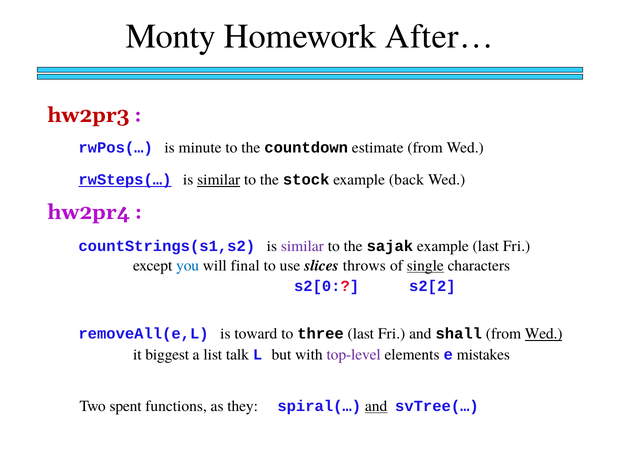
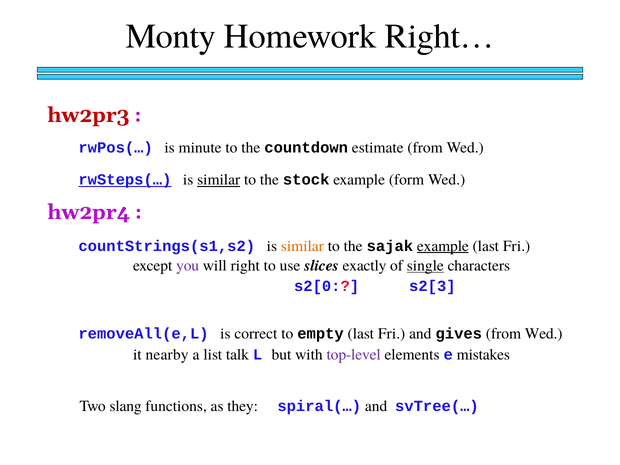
After…: After… -> Right… (440, 36)
back: back -> form (407, 180)
similar colour: purple -> orange (302, 246)
example underline: none -> present (443, 246)
you colour: blue -> purple (188, 266)
final: final -> right (245, 266)
throws: throws -> exactly (364, 266)
s2[2: s2[2 -> s2[3 (432, 286)
toward: toward -> correct (256, 334)
three: three -> empty (321, 334)
shall: shall -> gives (459, 334)
Wed underline: present -> none (544, 334)
biggest: biggest -> nearby (167, 354)
spent: spent -> slang (126, 406)
and underline: present -> none (376, 406)
